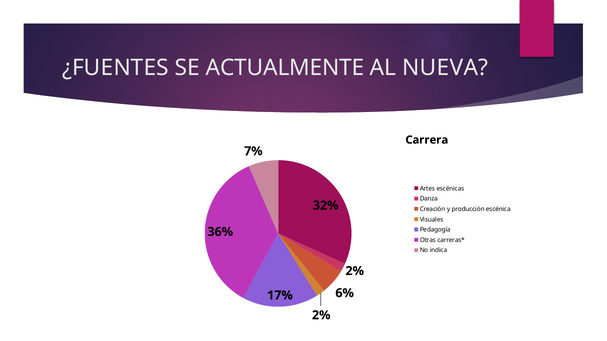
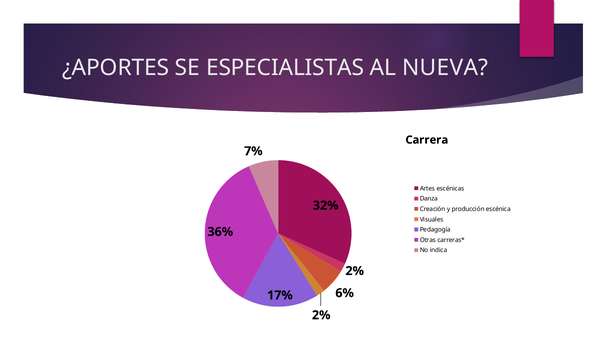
¿FUENTES: ¿FUENTES -> ¿APORTES (116, 68)
ACTUALMENTE: ACTUALMENTE -> ESPECIALISTAS (285, 68)
